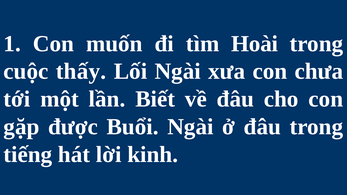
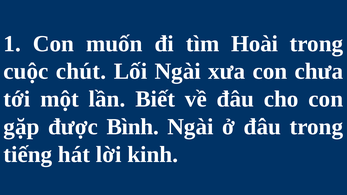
thấy: thấy -> chút (81, 71)
Buổi: Buổi -> Bình (133, 127)
